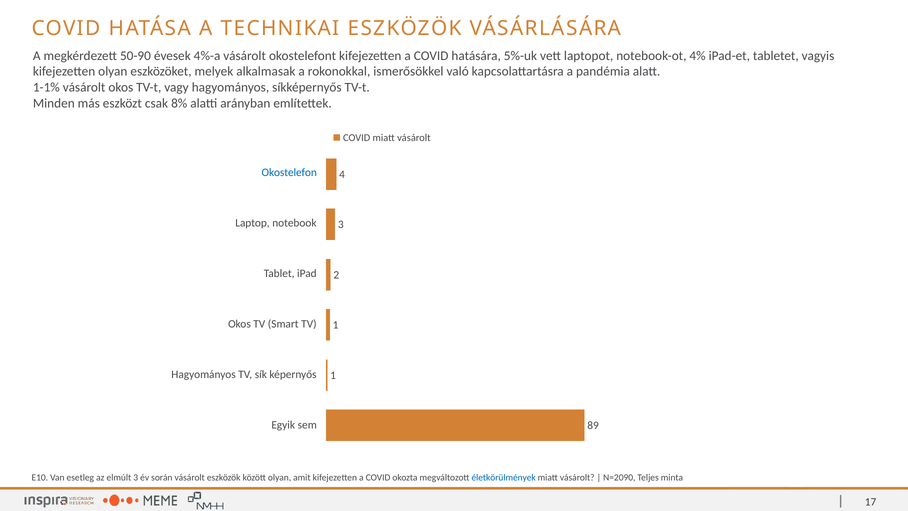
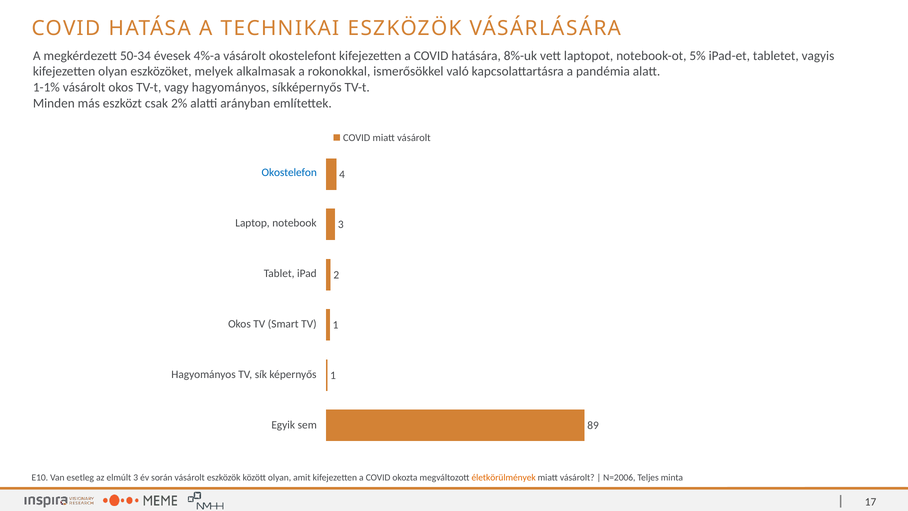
50-90: 50-90 -> 50-34 (135, 56)
5%-uk: 5%-uk -> 8%-uk (520, 56)
4%: 4% -> 5% (698, 56)
8%: 8% -> 2% (179, 103)
életkörülmények colour: blue -> orange (504, 477)
N=2090: N=2090 -> N=2006 (619, 477)
